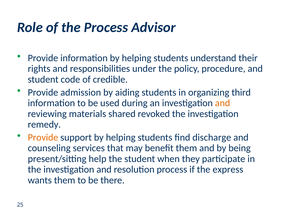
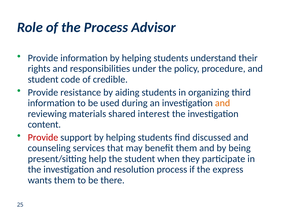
admission: admission -> resistance (81, 92)
revoked: revoked -> interest (154, 114)
remedy: remedy -> content (44, 124)
Provide colour: orange -> red (43, 137)
discharge: discharge -> discussed (212, 137)
